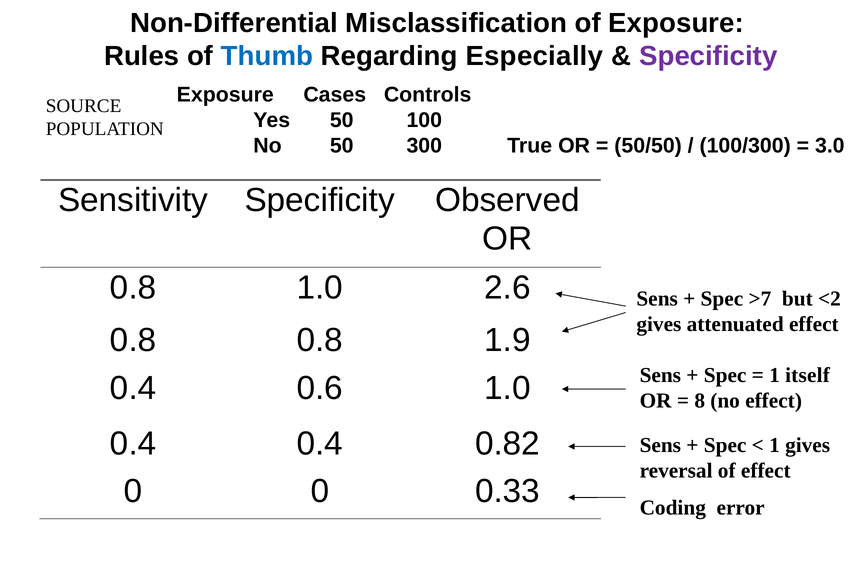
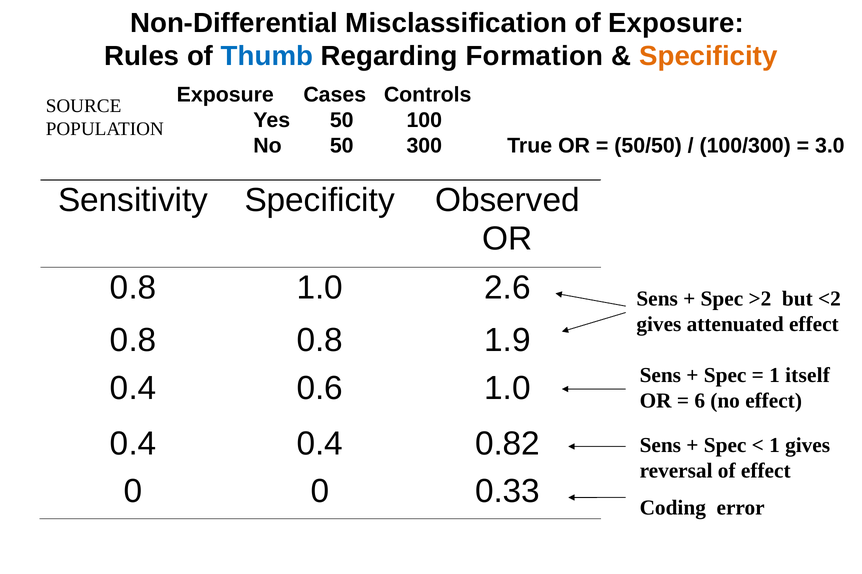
Especially: Especially -> Formation (534, 56)
Specificity colour: purple -> orange (708, 56)
>7: >7 -> >2 (760, 299)
8: 8 -> 6 (700, 401)
